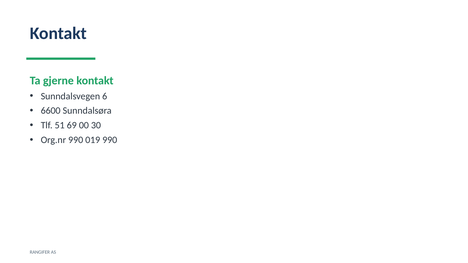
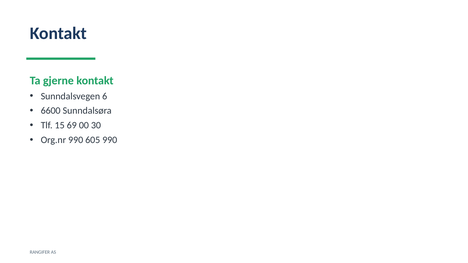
51: 51 -> 15 (60, 126)
019: 019 -> 605 (93, 140)
